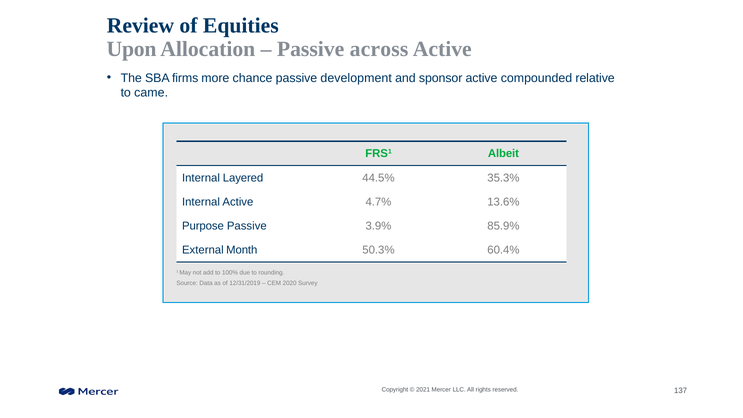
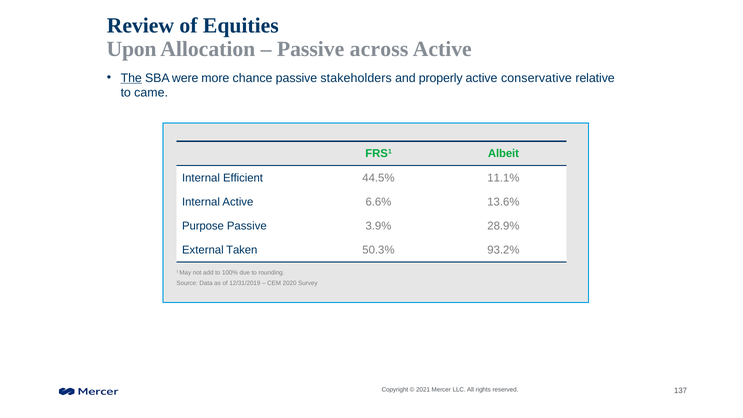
The underline: none -> present (131, 78)
firms: firms -> were (185, 78)
development: development -> stakeholders (356, 78)
sponsor: sponsor -> properly (441, 78)
compounded: compounded -> conservative (536, 78)
Layered: Layered -> Efficient (243, 178)
35.3%: 35.3% -> 11.1% (503, 178)
4.7%: 4.7% -> 6.6% (378, 202)
85.9%: 85.9% -> 28.9% (503, 226)
Month: Month -> Taken (242, 250)
60.4%: 60.4% -> 93.2% (503, 250)
